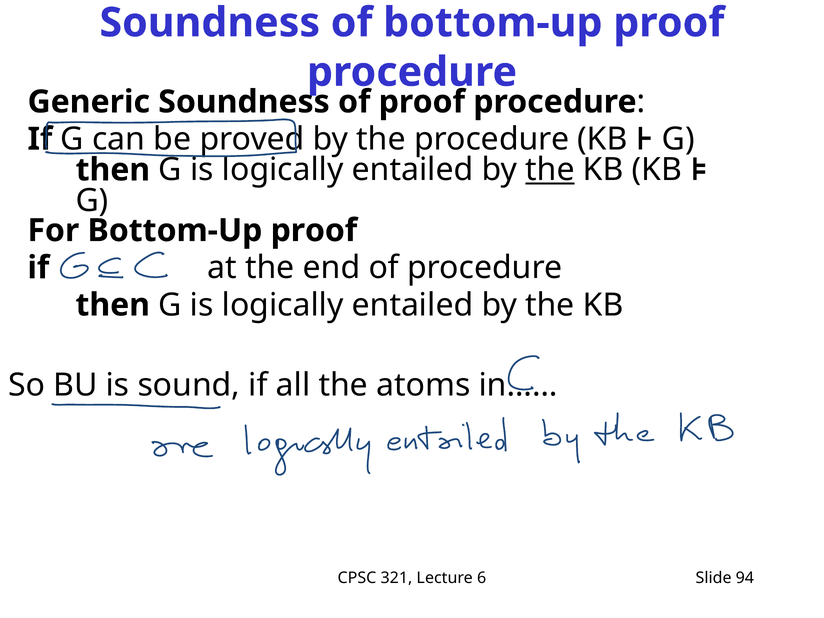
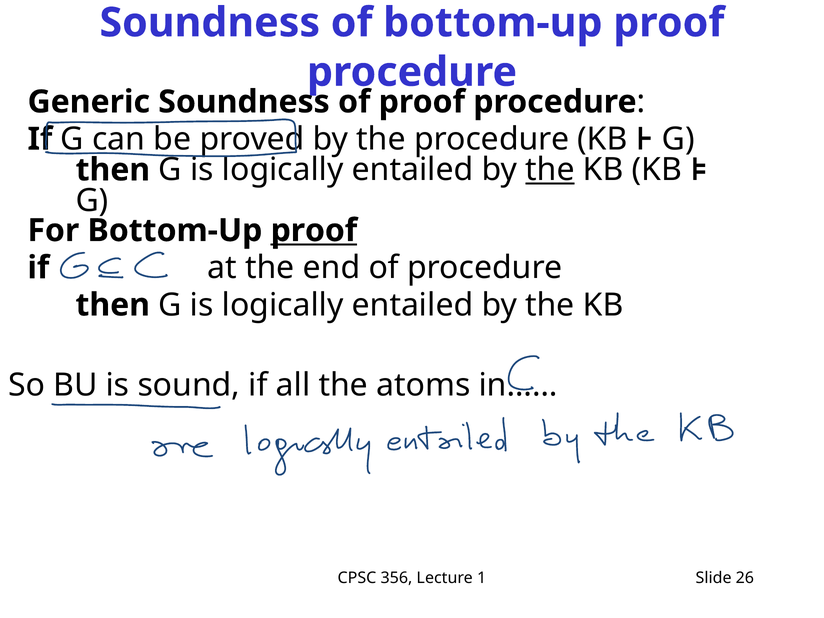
proof underline: none -> present (314, 231)
321: 321 -> 356 (396, 578)
6: 6 -> 1 (482, 578)
94: 94 -> 26 (745, 578)
